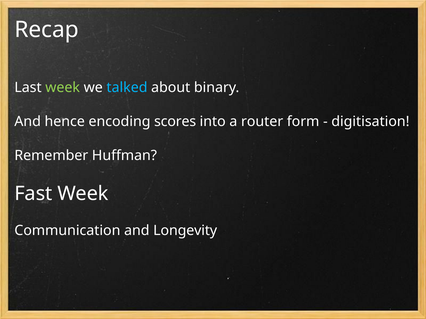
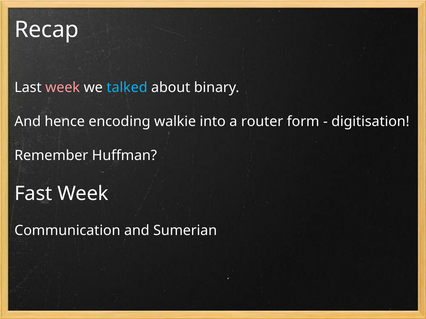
week colour: light green -> pink (63, 88)
scores: scores -> walkie (175, 122)
Longevity: Longevity -> Sumerian (185, 231)
